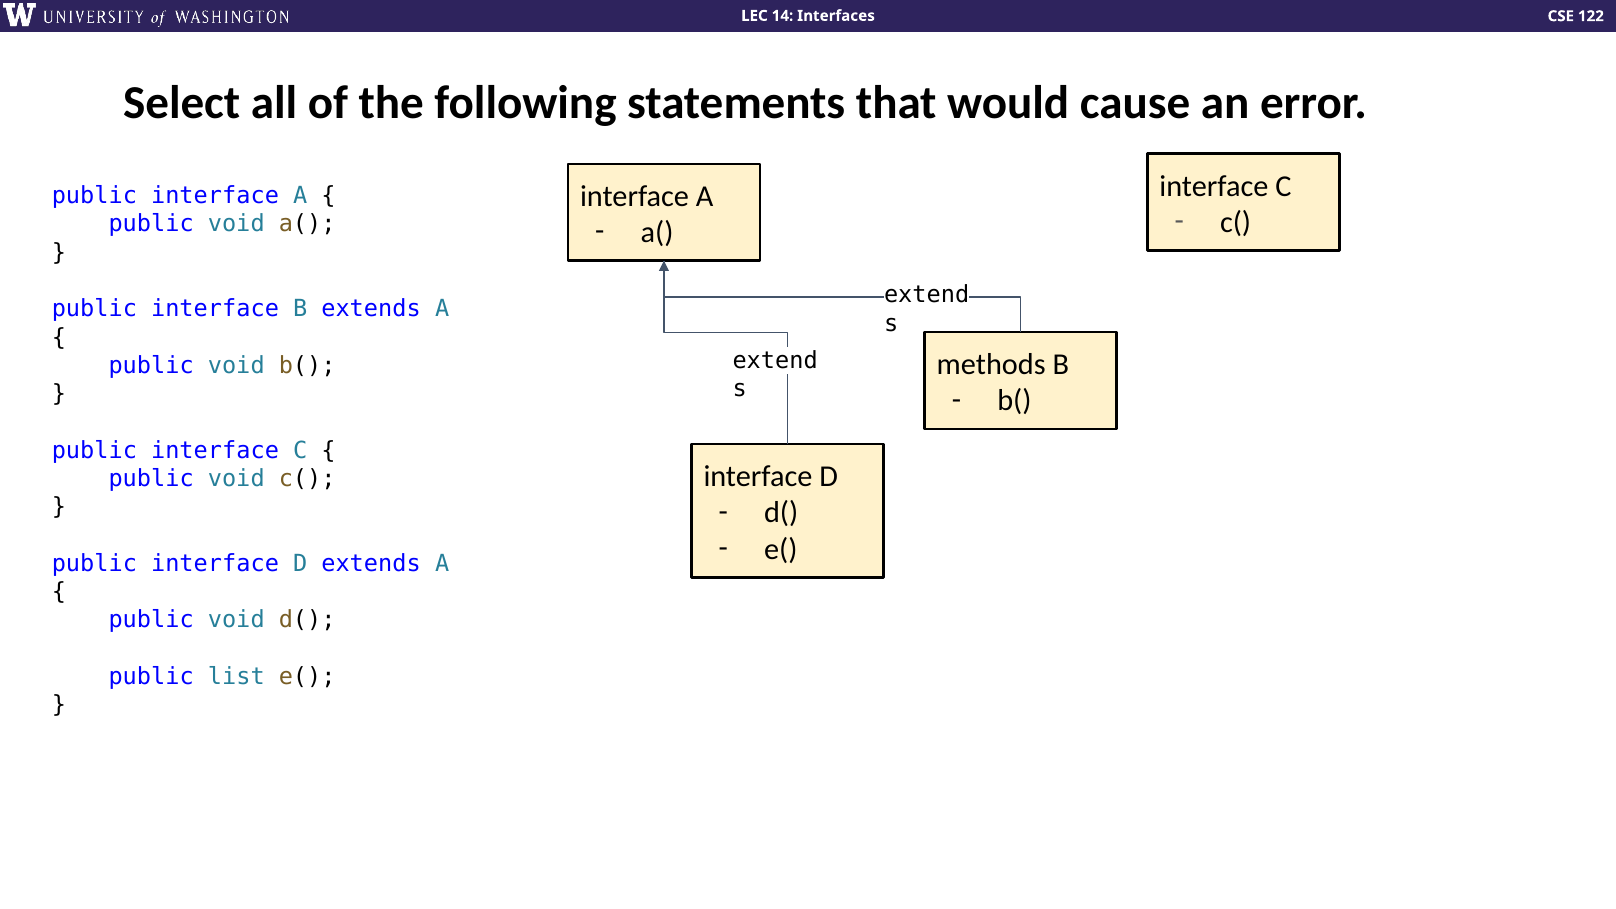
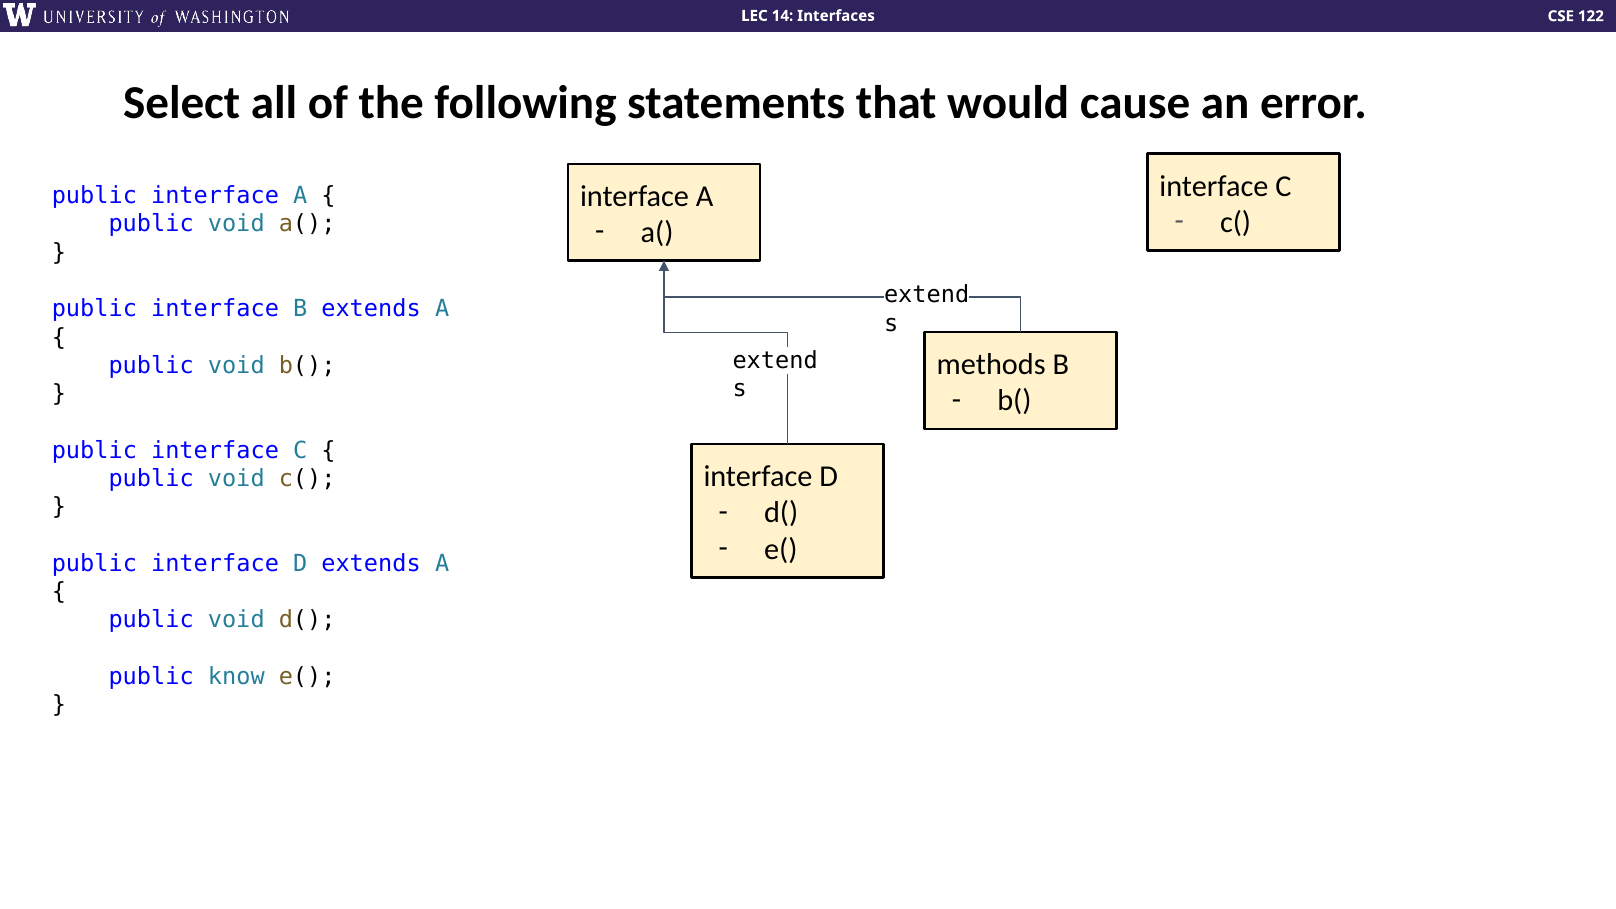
list: list -> know (236, 677)
